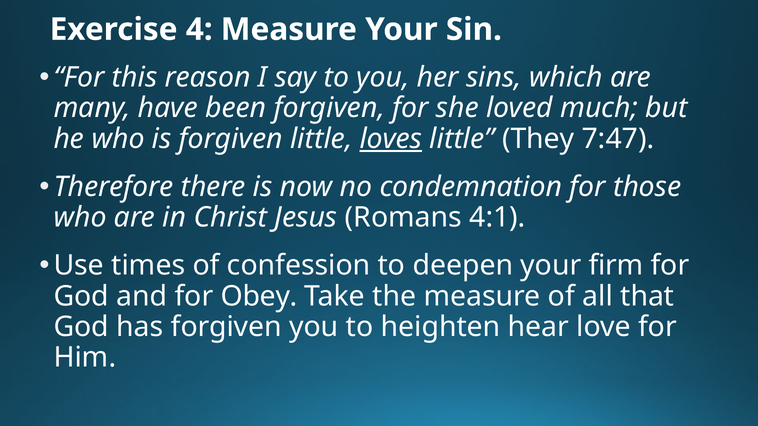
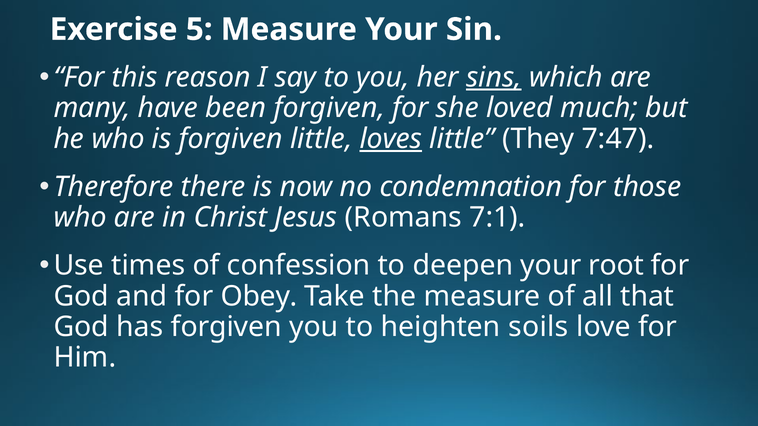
4: 4 -> 5 (199, 29)
sins underline: none -> present (494, 77)
4:1: 4:1 -> 7:1 (497, 218)
firm: firm -> root (616, 266)
hear: hear -> soils (538, 327)
